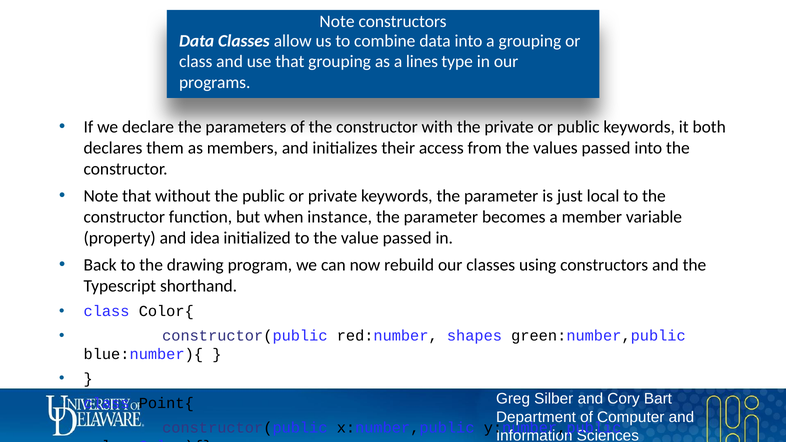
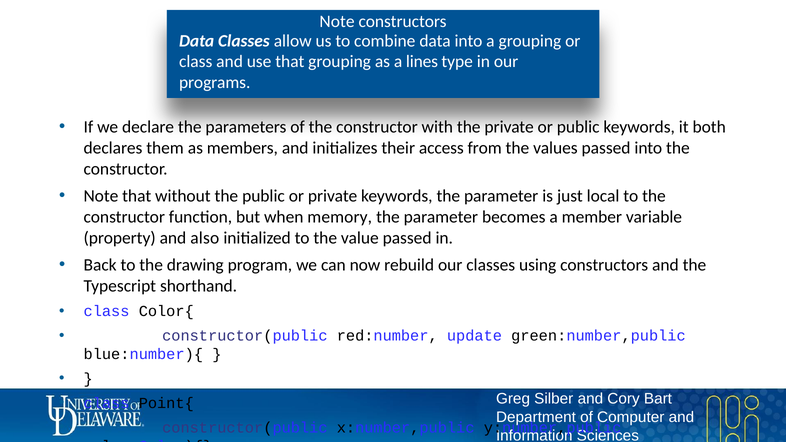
instance: instance -> memory (340, 217)
idea: idea -> also (205, 238)
shapes: shapes -> update (474, 336)
